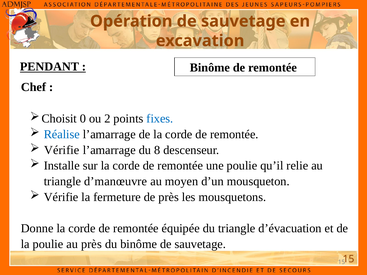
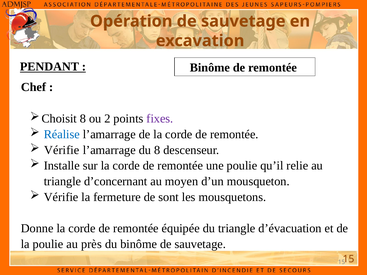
0: 0 -> 8 (83, 119)
fixes colour: blue -> purple (160, 119)
d’manœuvre: d’manœuvre -> d’concernant (116, 182)
de près: près -> sont (169, 197)
